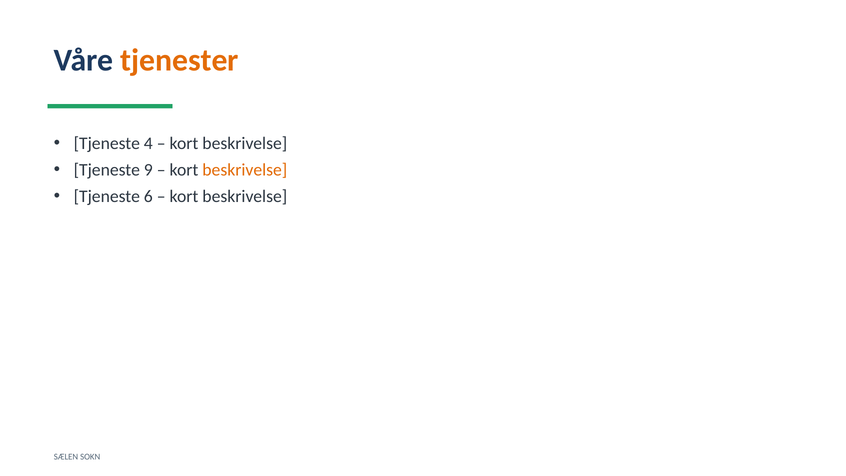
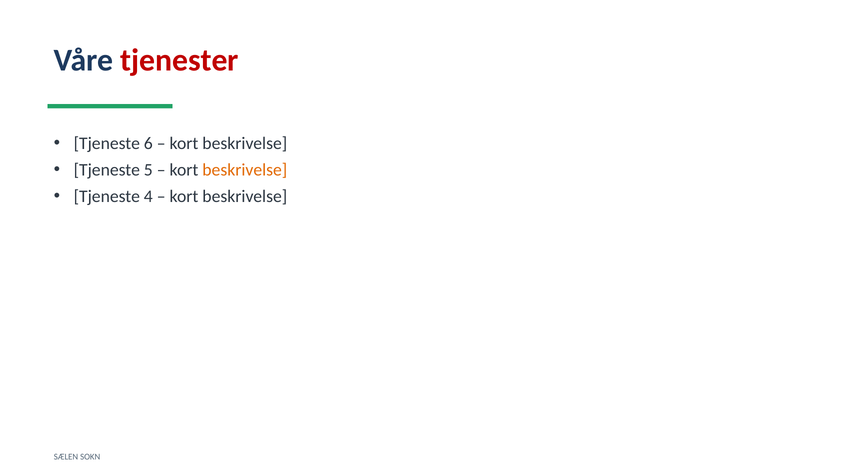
tjenester colour: orange -> red (180, 60)
4: 4 -> 6 (148, 143)
9: 9 -> 5 (148, 170)
6: 6 -> 4 (148, 196)
